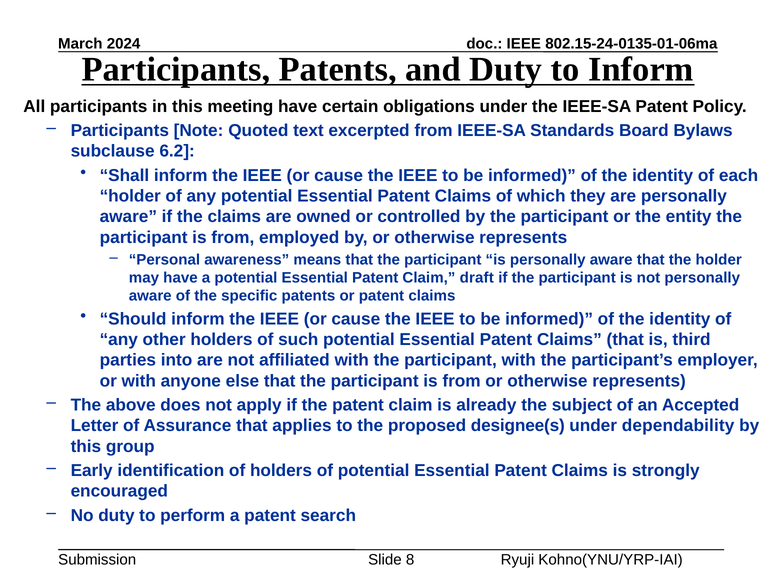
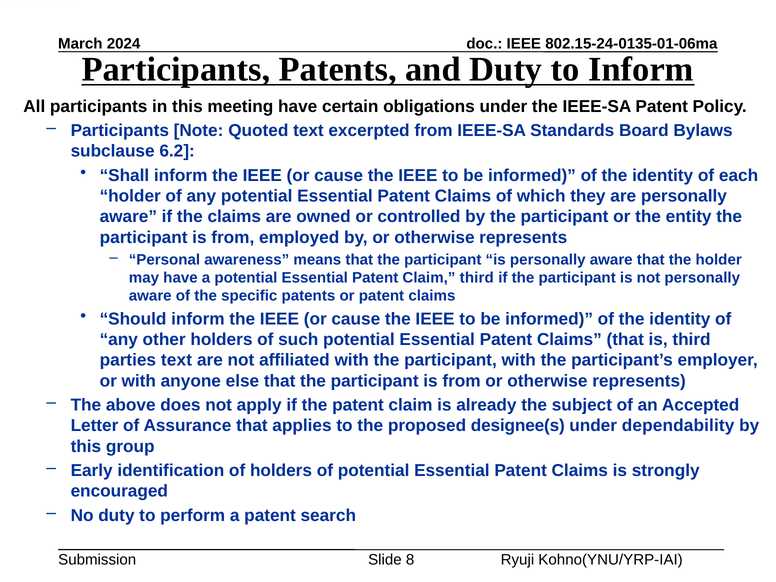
Claim draft: draft -> third (477, 278)
parties into: into -> text (176, 360)
